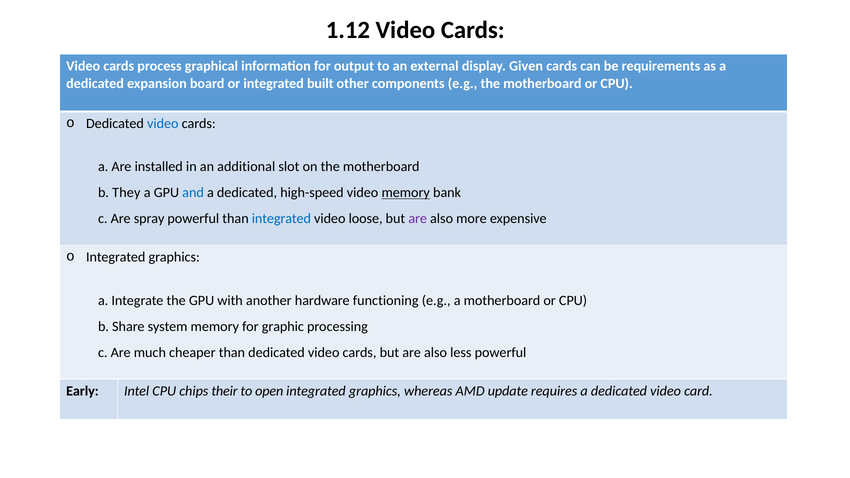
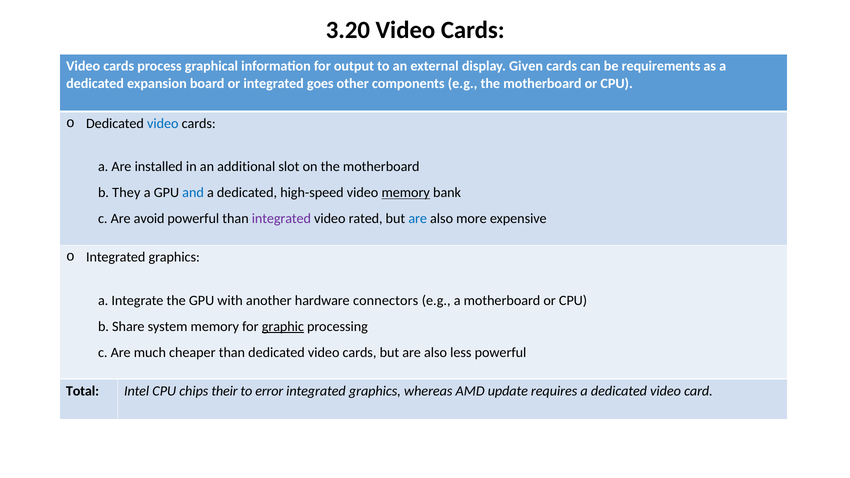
1.12: 1.12 -> 3.20 (348, 30)
built: built -> goes (320, 83)
spray: spray -> avoid (149, 219)
integrated colour: blue -> purple (281, 219)
loose: loose -> rated (366, 219)
are colour: purple -> blue (418, 219)
functioning: functioning -> connectors (386, 301)
graphic underline: none -> present (283, 327)
Early: Early -> Total (82, 391)
open: open -> error (269, 391)
